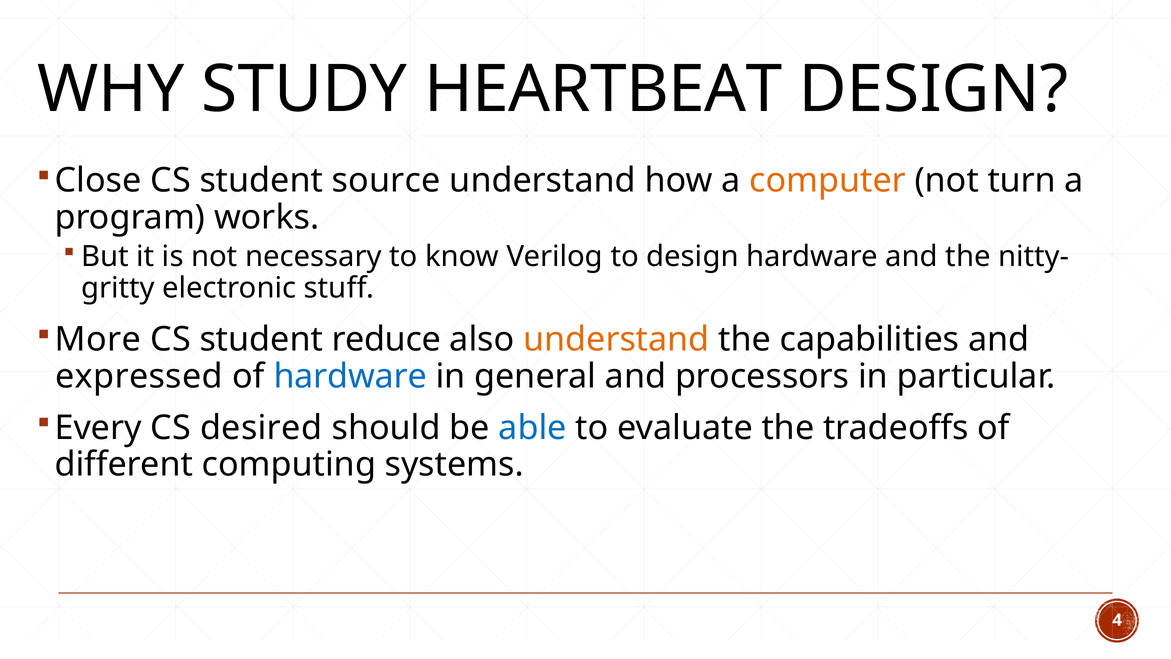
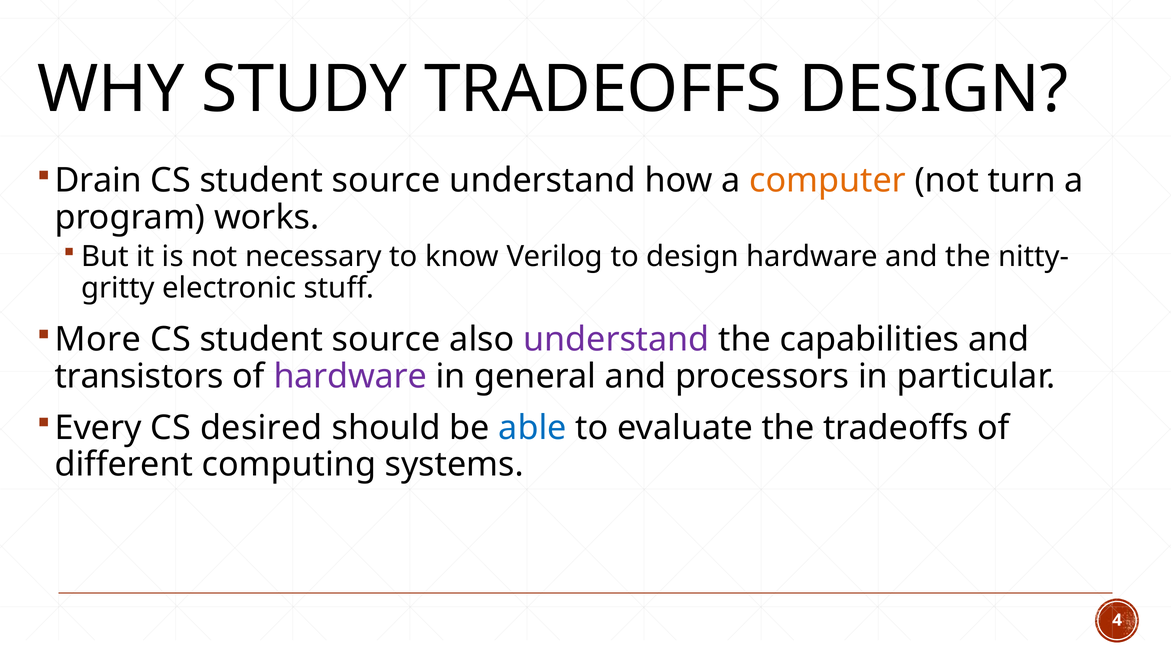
STUDY HEARTBEAT: HEARTBEAT -> TRADEOFFS (603, 89)
Close: Close -> Drain (98, 181)
reduce: reduce -> source (386, 339)
understand colour: orange -> purple (616, 339)
expressed: expressed -> transistors (139, 376)
hardware colour: blue -> purple (350, 376)
